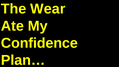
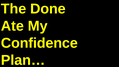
Wear: Wear -> Done (48, 9)
